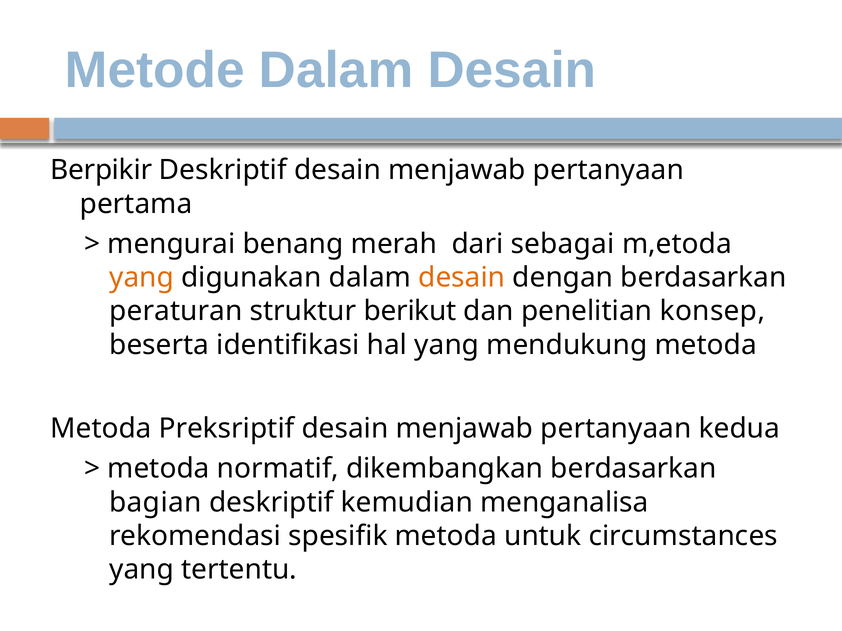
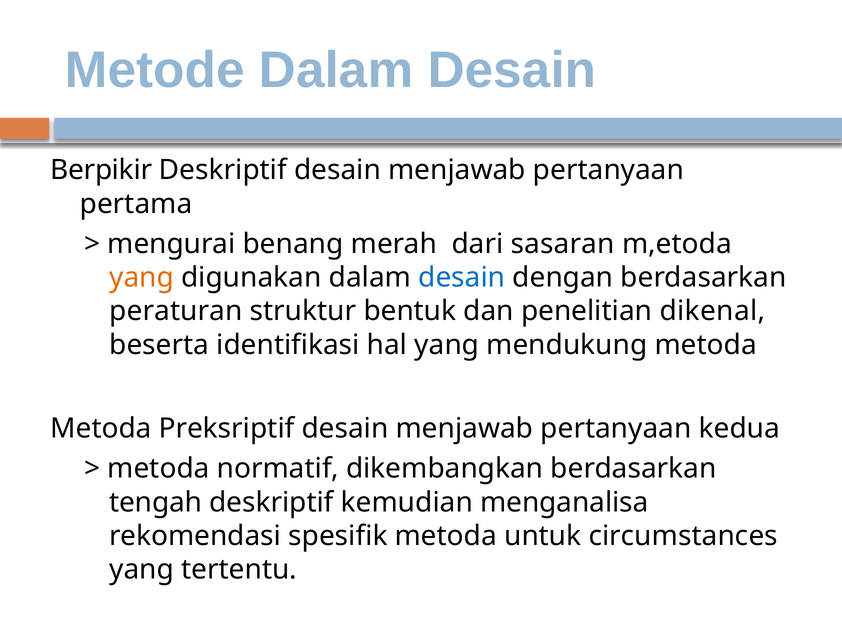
sebagai: sebagai -> sasaran (563, 244)
desain colour: orange -> blue (462, 278)
berikut: berikut -> bentuk (410, 311)
konsep: konsep -> dikenal (712, 311)
bagian: bagian -> tengah (156, 503)
